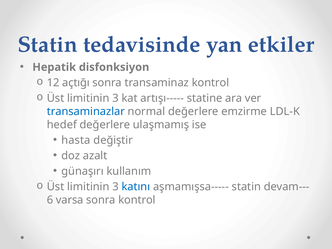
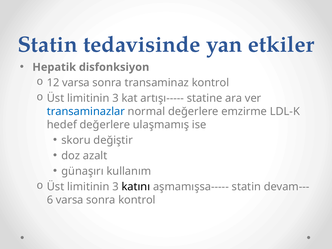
12 açtığı: açtığı -> varsa (76, 83)
hasta: hasta -> skoru (76, 140)
katını colour: blue -> black (136, 187)
